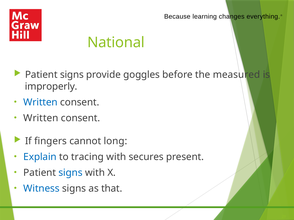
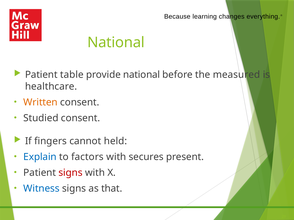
signs: signs -> table (72, 75)
provide goggles: goggles -> national (142, 75)
improperly: improperly -> healthcare (51, 87)
Written colour: blue -> orange (41, 103)
Written: Written -> Studied (41, 118)
long: long -> held (116, 141)
tracing: tracing -> factors (87, 157)
signs colour: blue -> red (71, 173)
